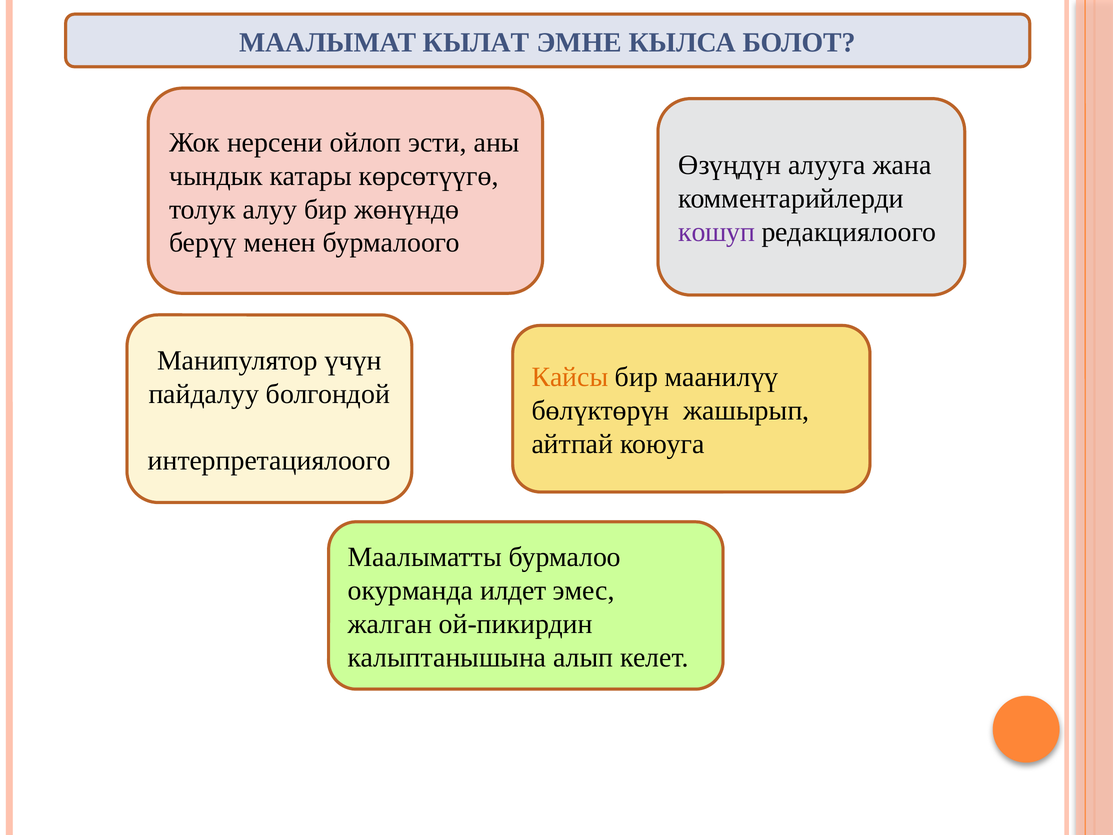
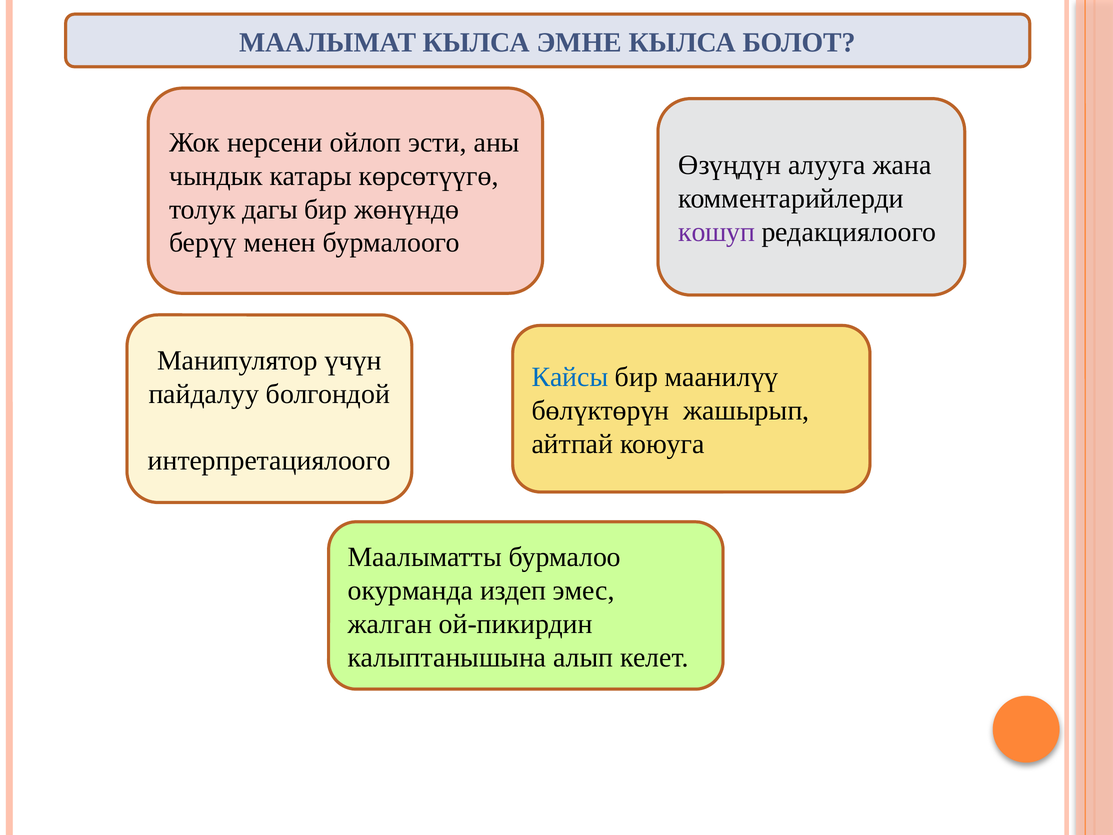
МААЛЫМАТ КЫЛАТ: КЫЛАТ -> КЫЛСА (476, 42)
алуу: алуу -> дагы (270, 209)
Кайсы colour: orange -> blue (570, 377)
илдет: илдет -> издеп (513, 591)
